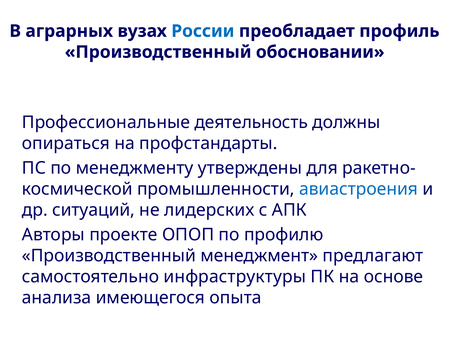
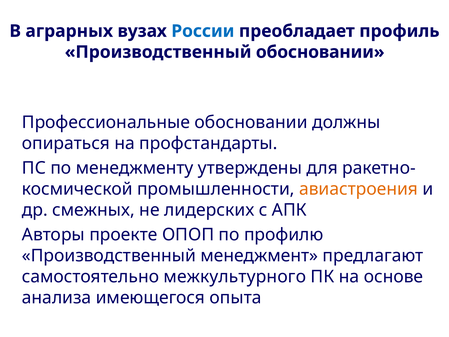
Профессиональные деятельность: деятельность -> обосновании (251, 122)
авиастроения colour: blue -> orange (359, 189)
ситуаций: ситуаций -> смежных (94, 210)
инфраструктуры: инфраструктуры -> межкультурного (235, 277)
